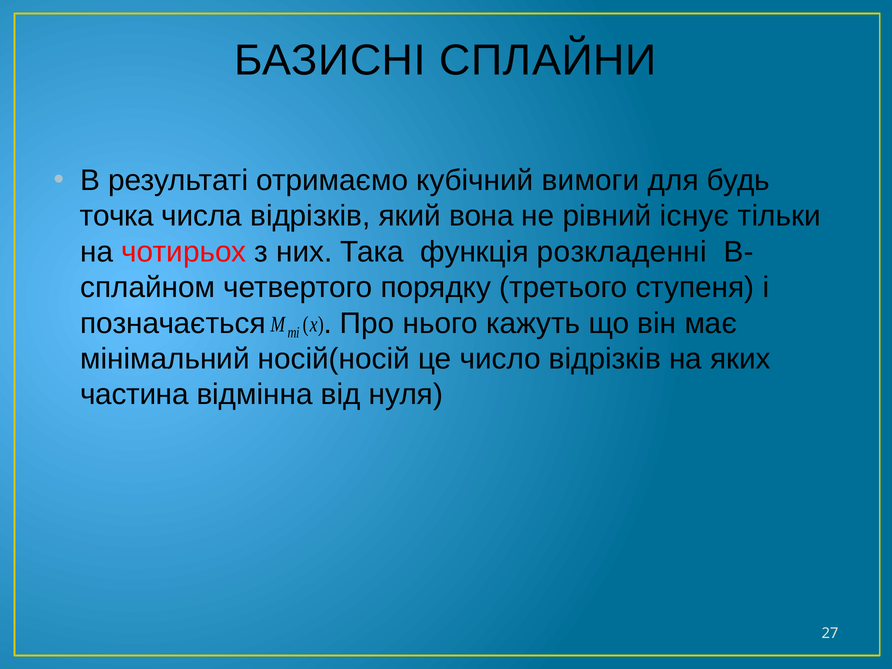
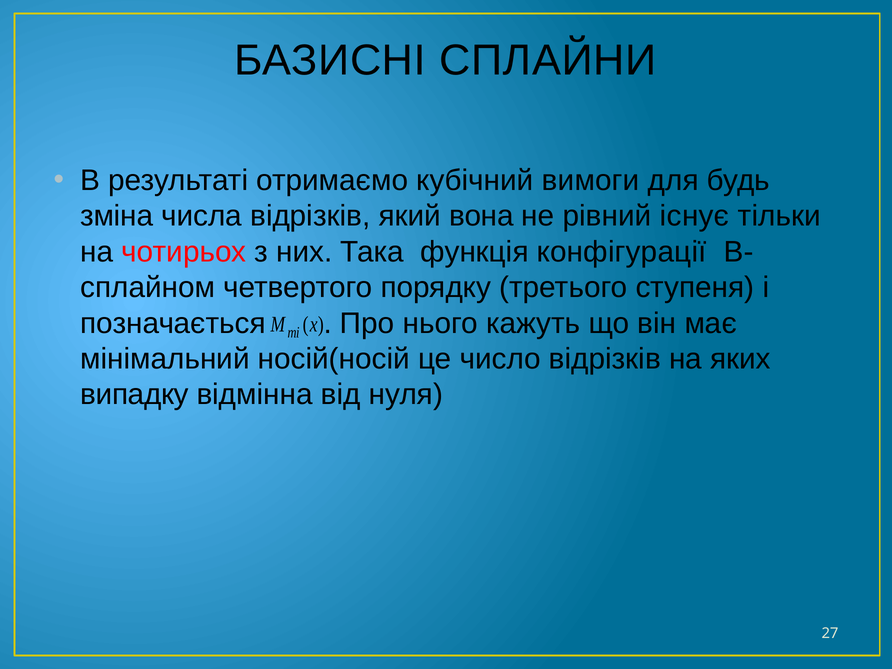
точка: точка -> зміна (117, 216)
розкладенні: розкладенні -> конфігурації (622, 252)
частина: частина -> випадку (134, 395)
